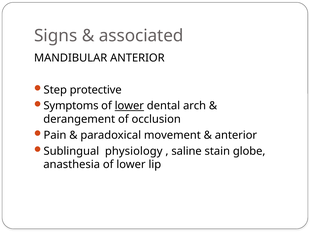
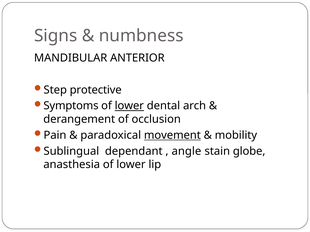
associated: associated -> numbness (141, 36)
movement underline: none -> present (172, 135)
anterior: anterior -> mobility (236, 135)
physiology: physiology -> dependant (134, 151)
saline: saline -> angle (186, 151)
